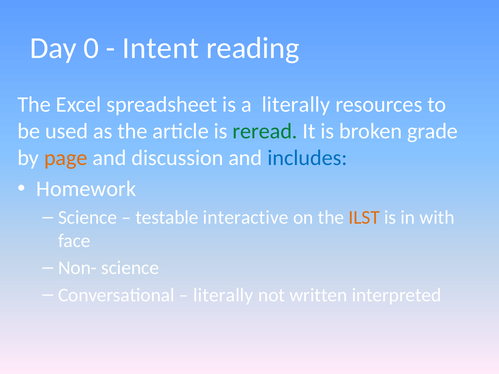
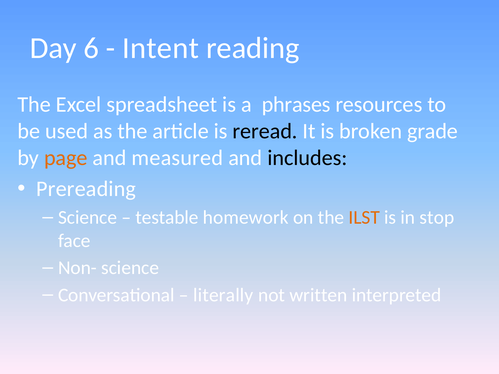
0: 0 -> 6 (91, 48)
a literally: literally -> phrases (296, 105)
reread colour: green -> black (265, 131)
discussion: discussion -> measured (177, 158)
includes colour: blue -> black (307, 158)
Homework: Homework -> Prereading (86, 189)
interactive: interactive -> homework (246, 218)
with: with -> stop (437, 218)
